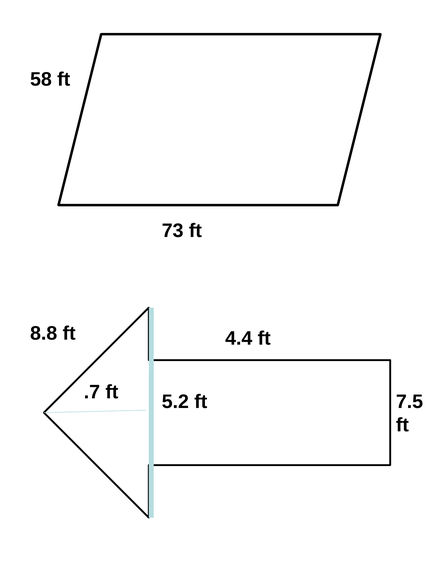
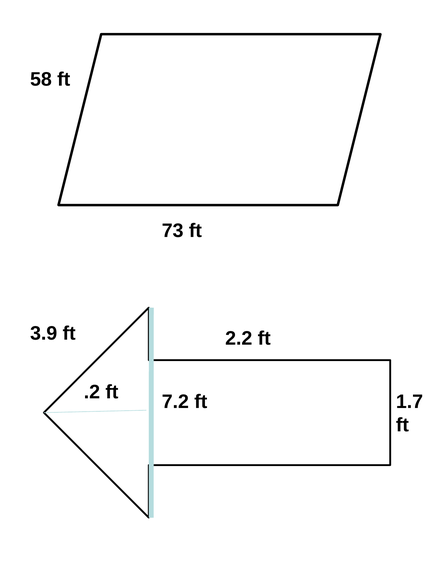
8.8: 8.8 -> 3.9 (44, 333)
4.4: 4.4 -> 2.2 (239, 338)
.7: .7 -> .2 (92, 392)
5.2: 5.2 -> 7.2 (175, 401)
7.5: 7.5 -> 1.7 (410, 401)
